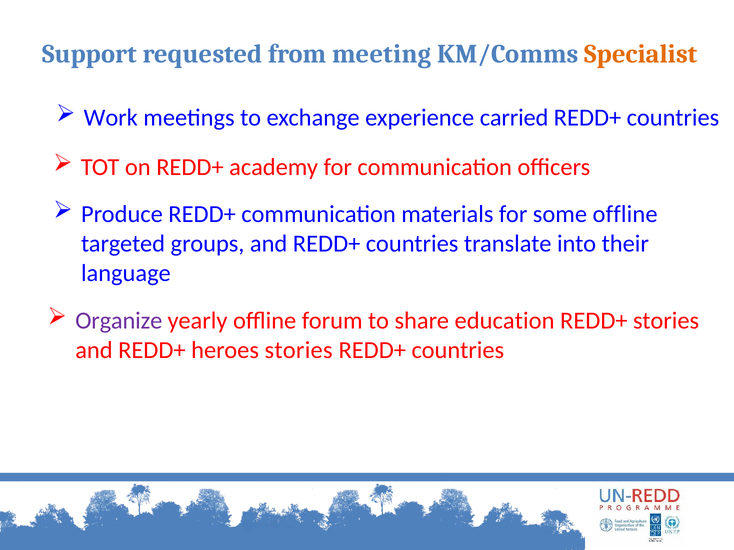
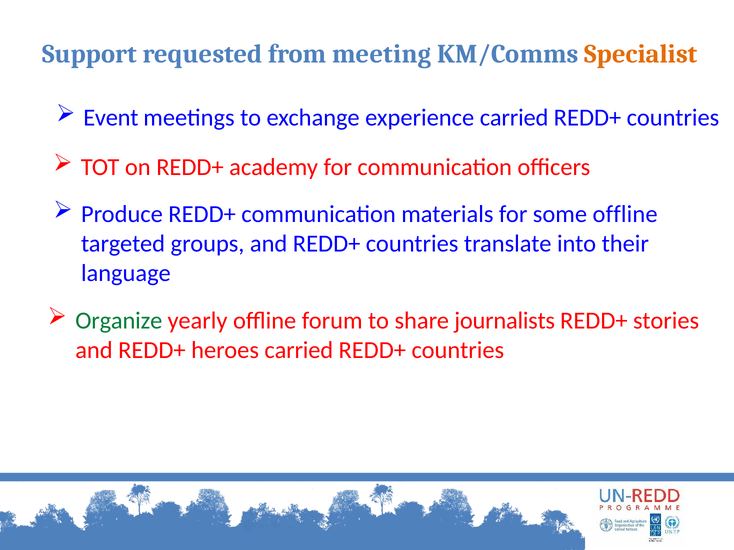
Work: Work -> Event (111, 118)
Organize colour: purple -> green (119, 321)
education: education -> journalists (505, 321)
heroes stories: stories -> carried (299, 351)
